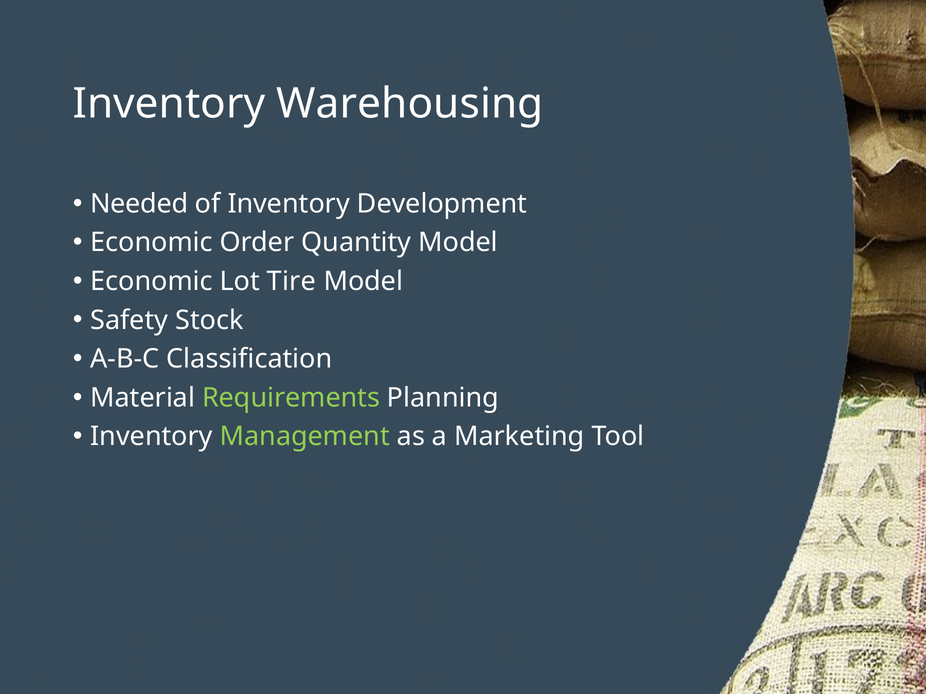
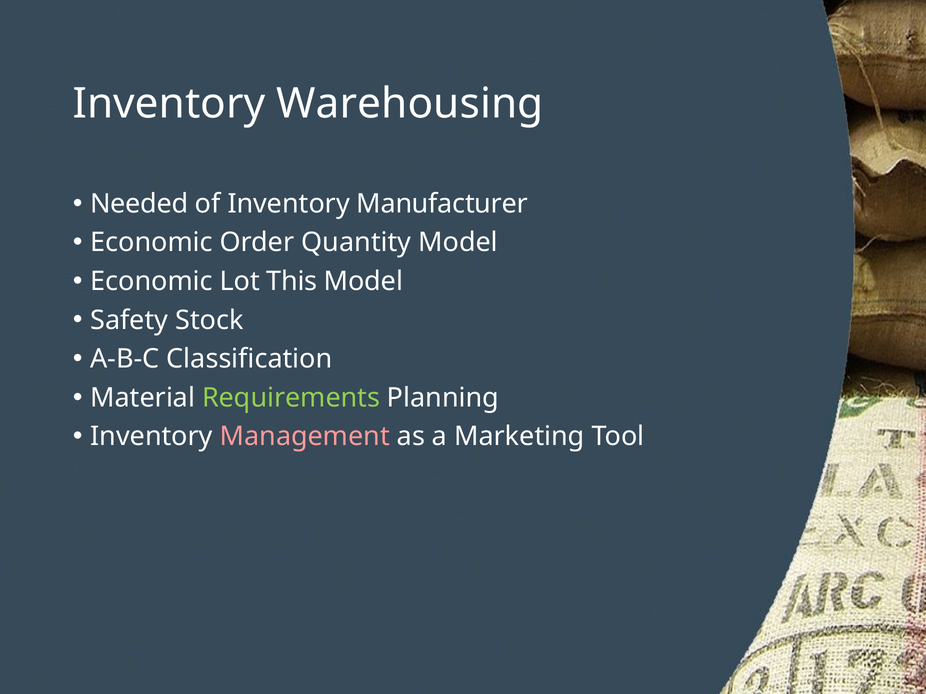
Development: Development -> Manufacturer (442, 204)
Tire: Tire -> This (292, 282)
Management colour: light green -> pink (305, 437)
